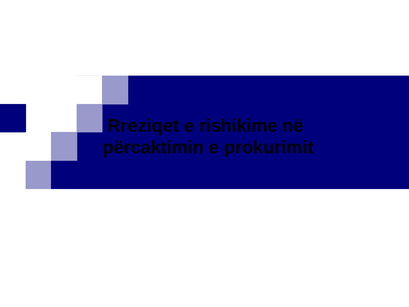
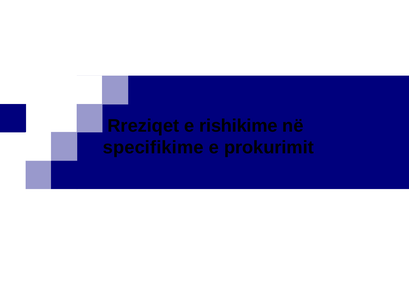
përcaktimin: përcaktimin -> specifikime (153, 147)
